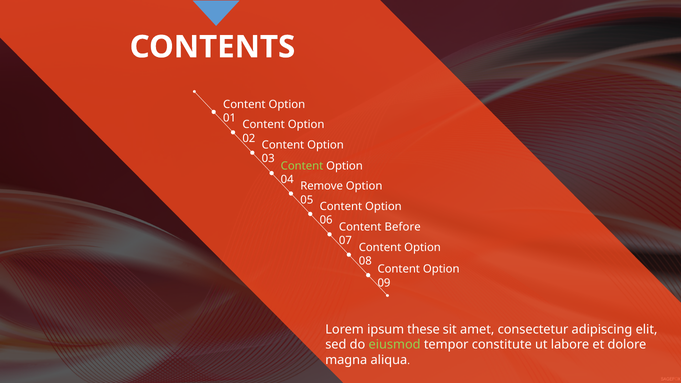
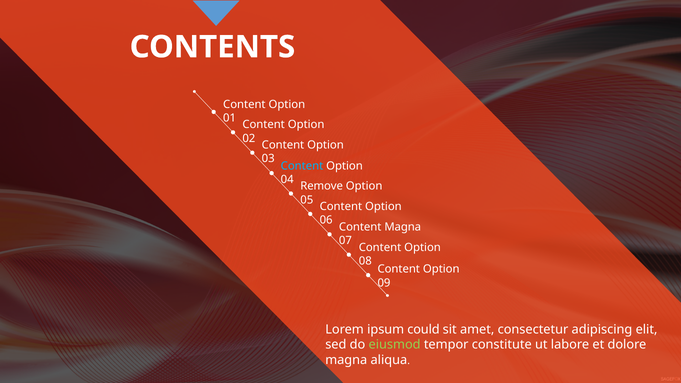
Content colour: light green -> light blue (302, 166)
Content Before: Before -> Magna (403, 227)
these: these -> could (423, 329)
